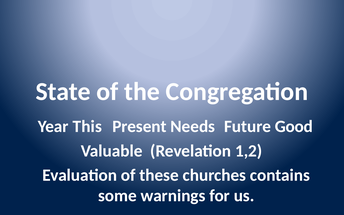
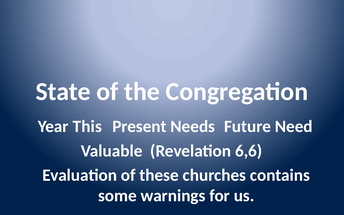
Good: Good -> Need (294, 126)
1,2: 1,2 -> 6,6 (249, 151)
